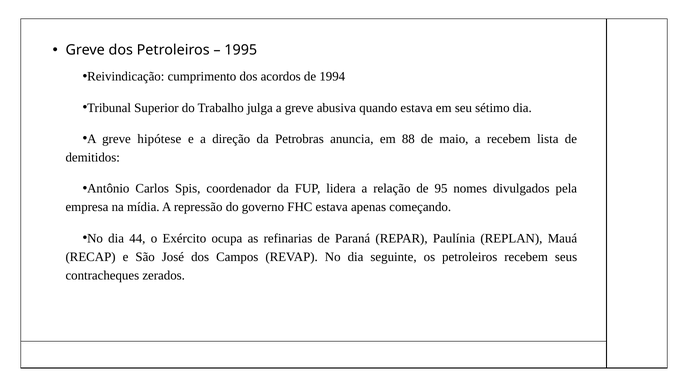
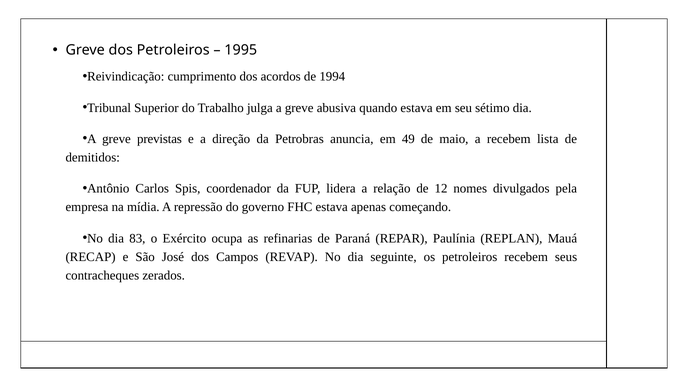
hipótese: hipótese -> previstas (159, 139)
88: 88 -> 49 (408, 139)
95: 95 -> 12 (441, 189)
44: 44 -> 83 (137, 238)
